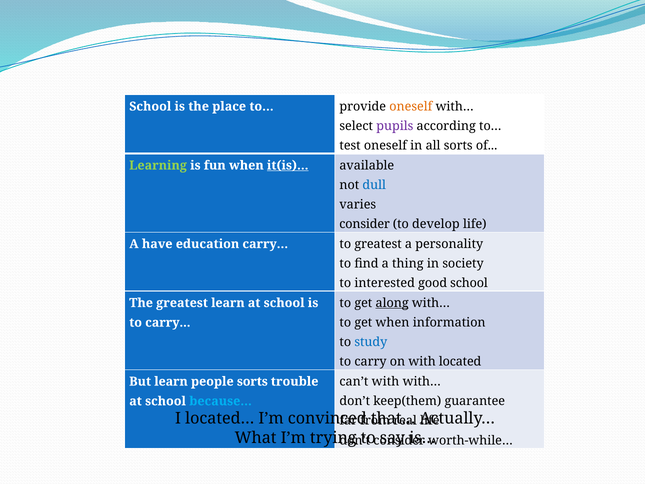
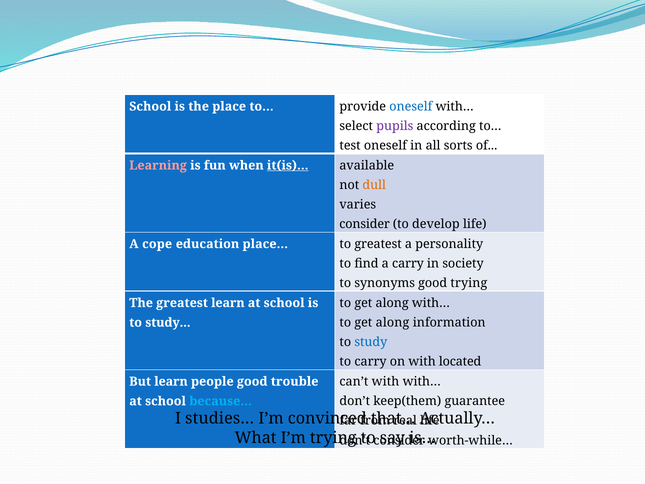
oneself colour: orange -> blue (411, 106)
Learning colour: light green -> pink (158, 165)
dull colour: blue -> orange (374, 185)
have: have -> cope (157, 244)
carry…: carry… -> place… (265, 244)
a thing: thing -> carry (408, 263)
interested: interested -> synonyms (385, 283)
good school: school -> trying (469, 283)
along underline: present -> none (392, 303)
carry: carry -> study (168, 322)
when: when -> along (393, 322)
people sorts: sorts -> good (252, 381)
located…: located… -> studies… (220, 418)
